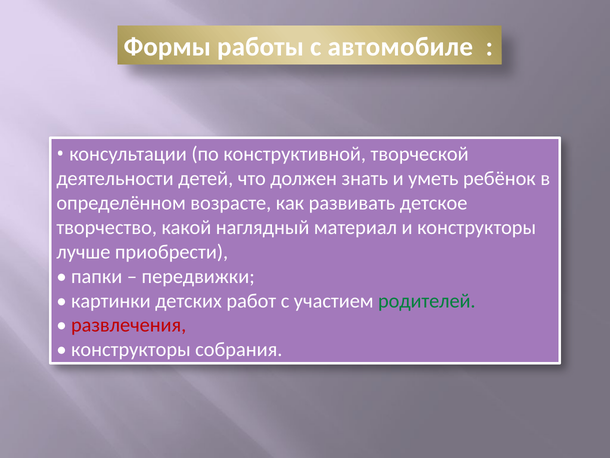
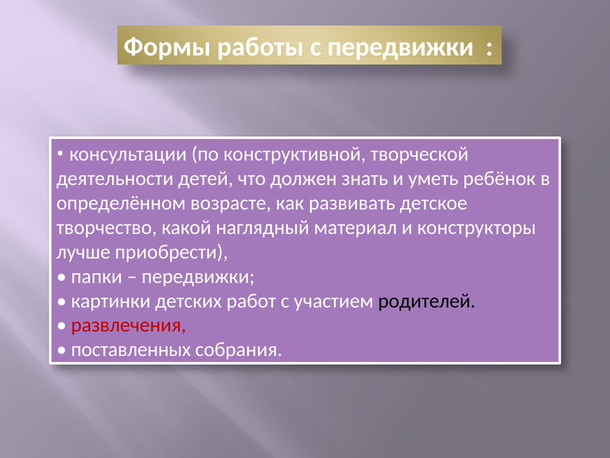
с автомобиле: автомобиле -> передвижки (401, 47)
родителей colour: green -> black (427, 300)
конструкторы: конструкторы -> поставленных (131, 349)
